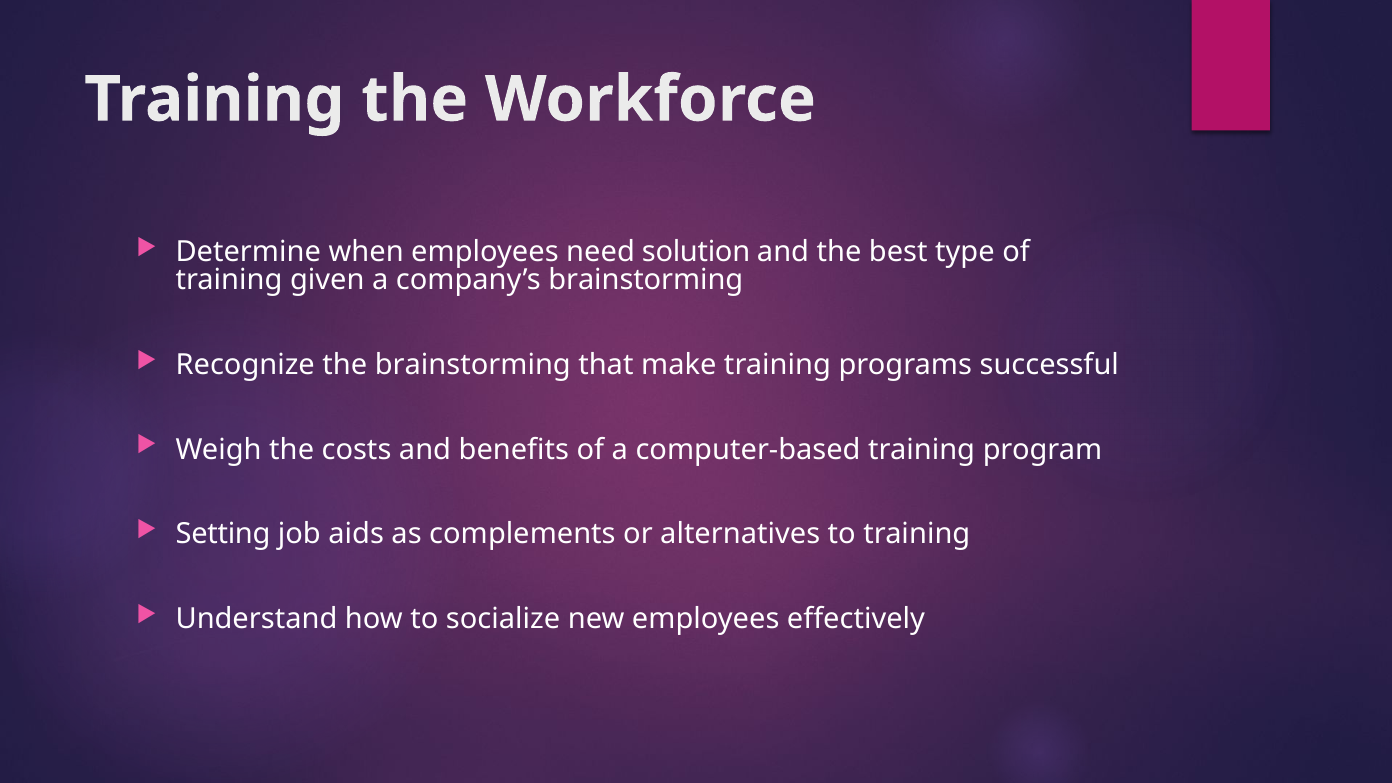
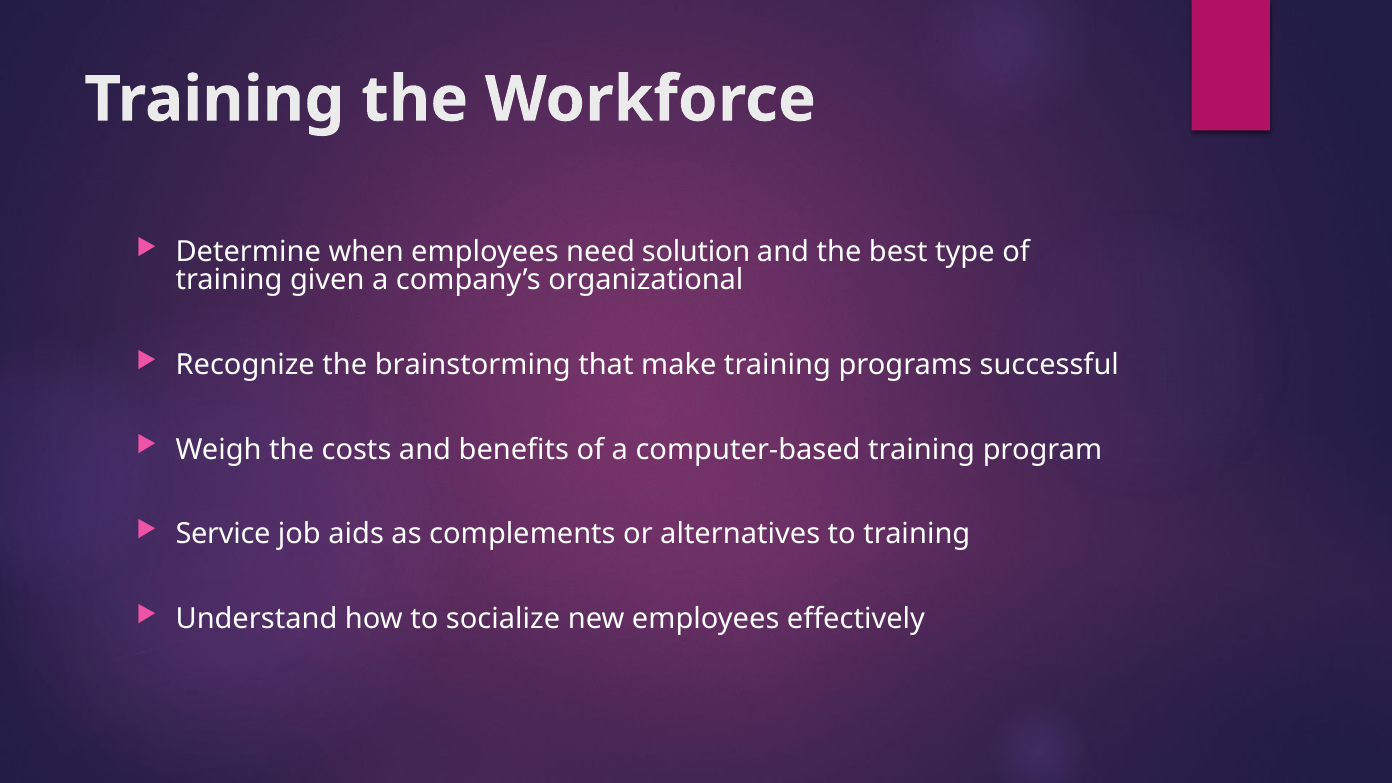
company’s brainstorming: brainstorming -> organizational (646, 280)
Setting: Setting -> Service (223, 534)
